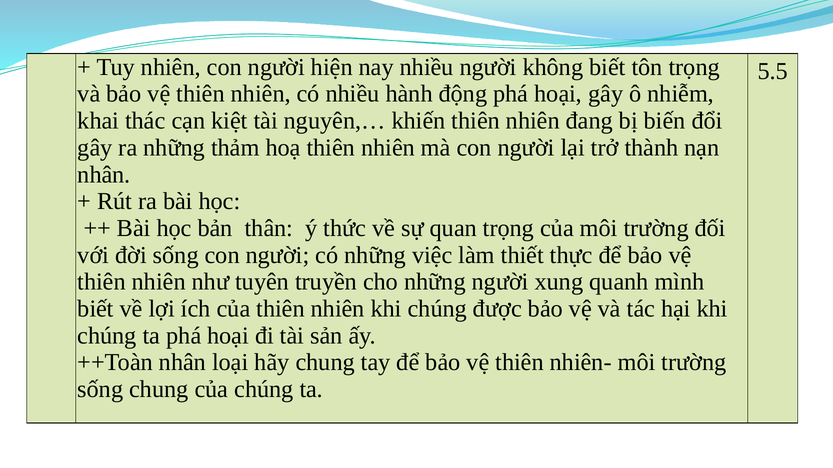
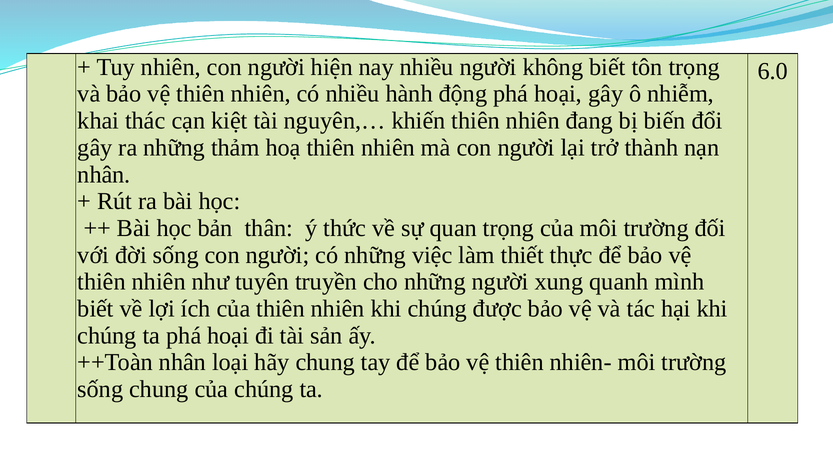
5.5: 5.5 -> 6.0 (773, 71)
